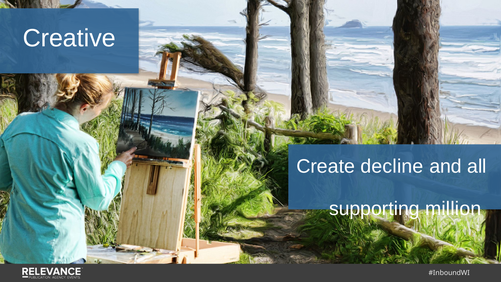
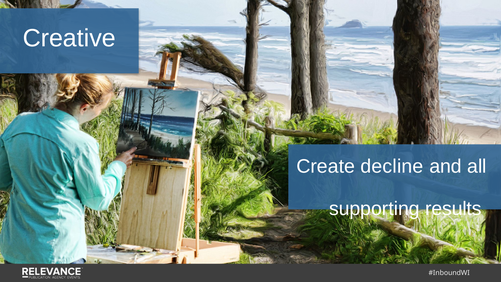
million: million -> results (453, 208)
